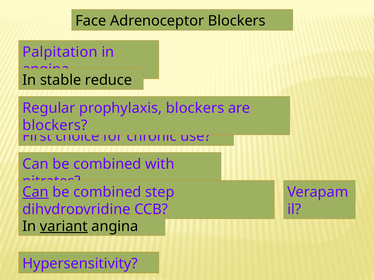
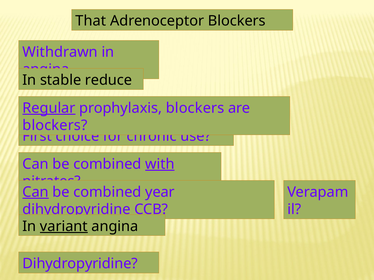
Face: Face -> That (91, 21)
Palpitation: Palpitation -> Withdrawn (60, 52)
Regular underline: none -> present (49, 108)
with underline: none -> present (160, 164)
step: step -> year (160, 192)
Hypersensitivity: Hypersensitivity -> Dihydropyridine (80, 264)
